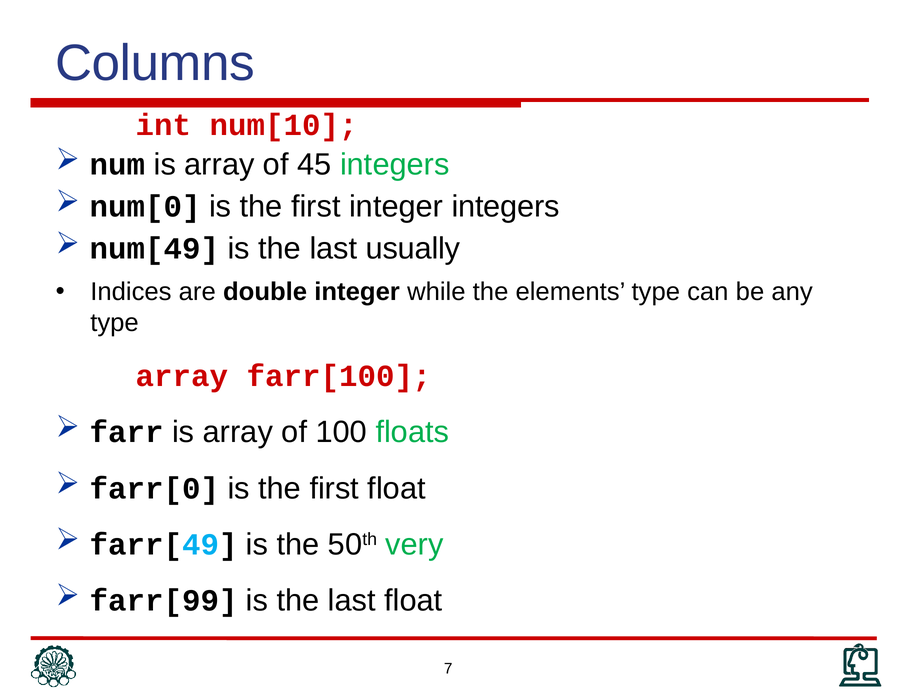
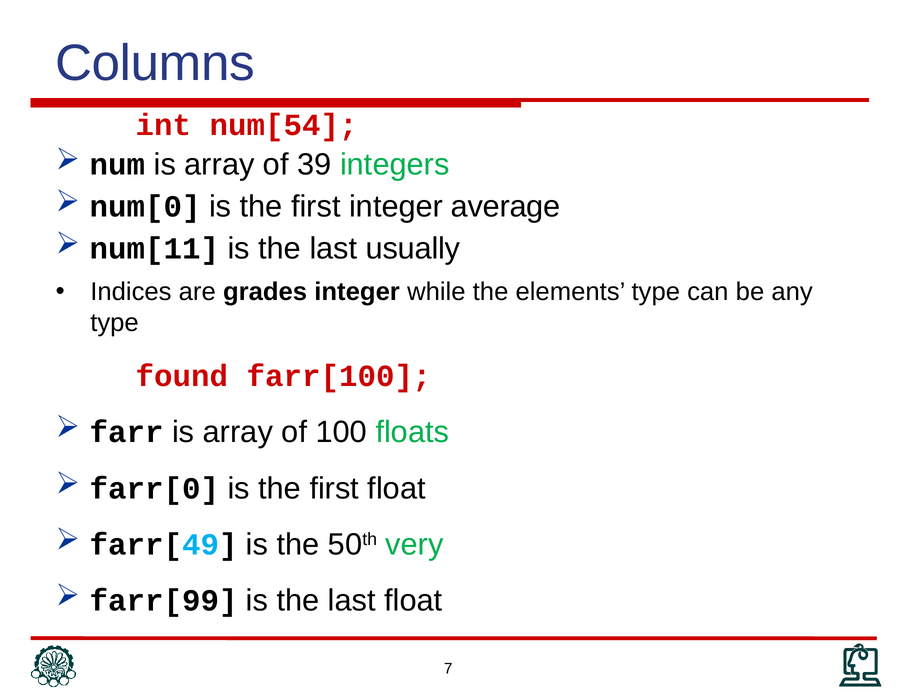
num[10: num[10 -> num[54 (284, 125)
45: 45 -> 39 (314, 165)
integer integers: integers -> average (506, 207)
num[49: num[49 -> num[11 (154, 249)
double: double -> grades (265, 292)
array: array -> found (182, 376)
